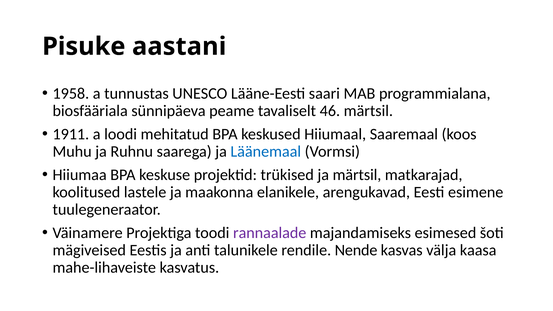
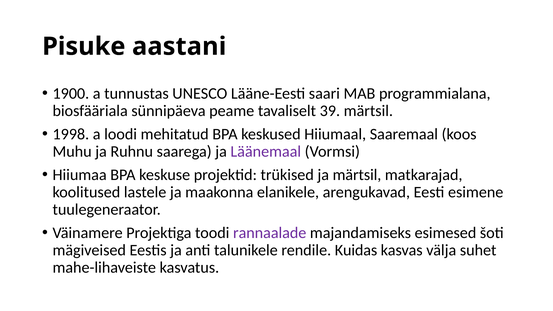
1958: 1958 -> 1900 (71, 93)
46: 46 -> 39 (330, 111)
1911: 1911 -> 1998 (71, 134)
Läänemaal colour: blue -> purple (266, 152)
Nende: Nende -> Kuidas (356, 250)
kaasa: kaasa -> suhet (478, 250)
